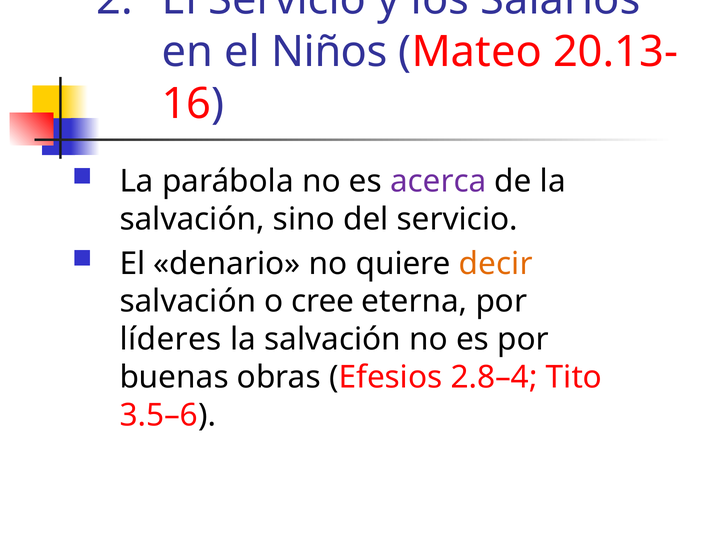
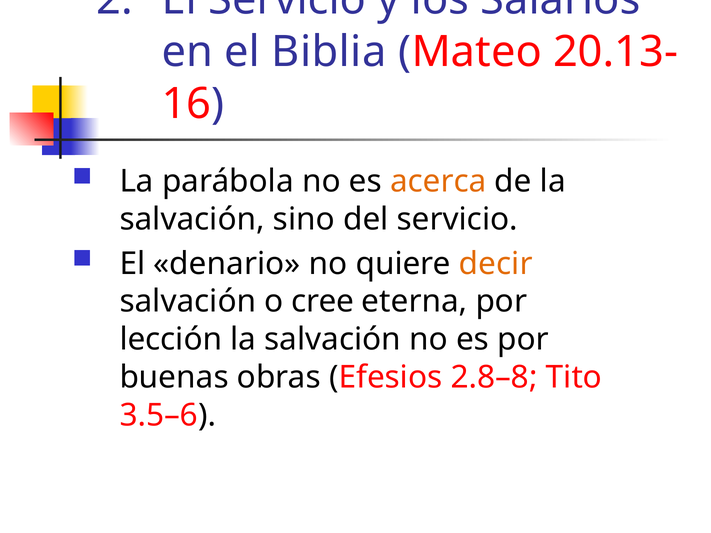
Niños: Niños -> Biblia (329, 52)
acerca colour: purple -> orange (438, 182)
líderes: líderes -> lección (171, 340)
2.8–4: 2.8–4 -> 2.8–8 (494, 378)
